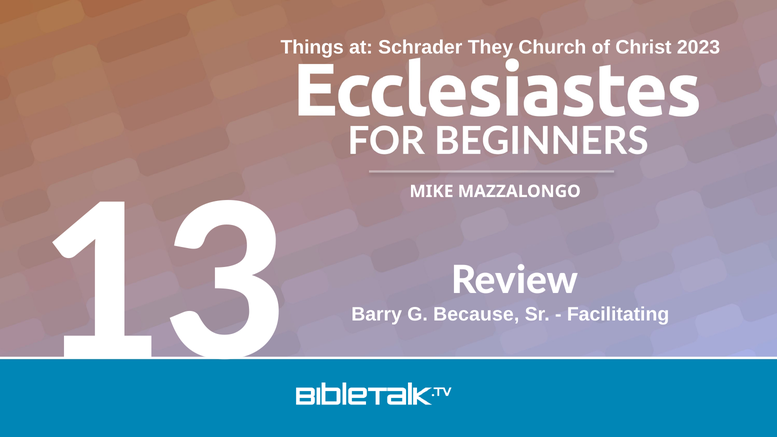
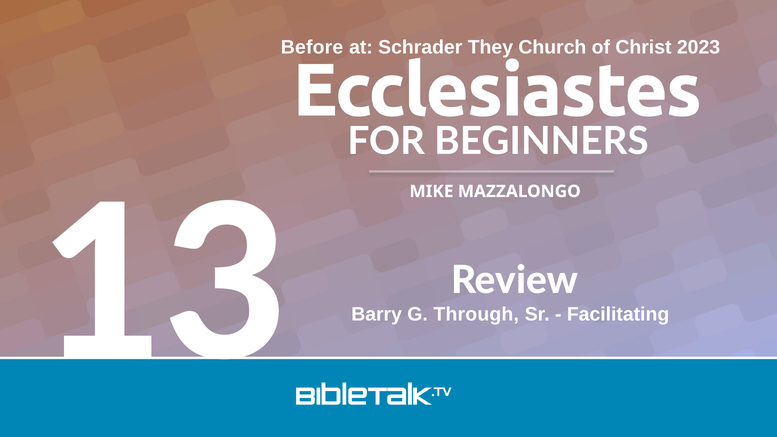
Things: Things -> Before (312, 47)
Because: Because -> Through (476, 314)
